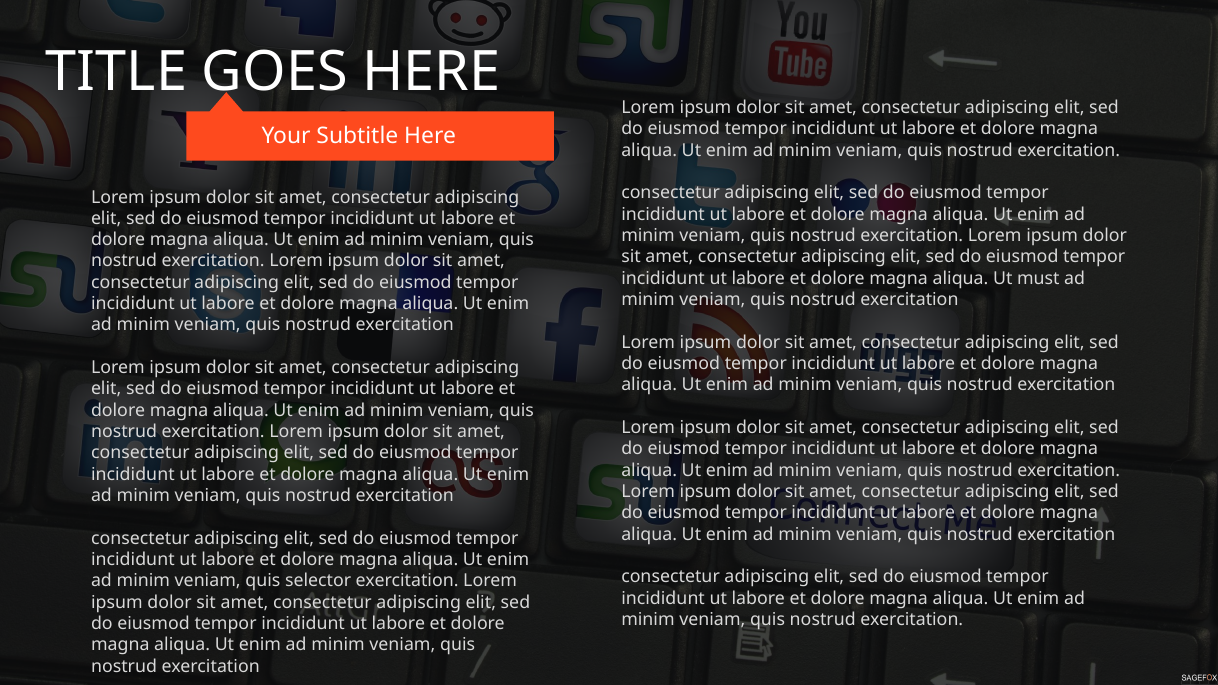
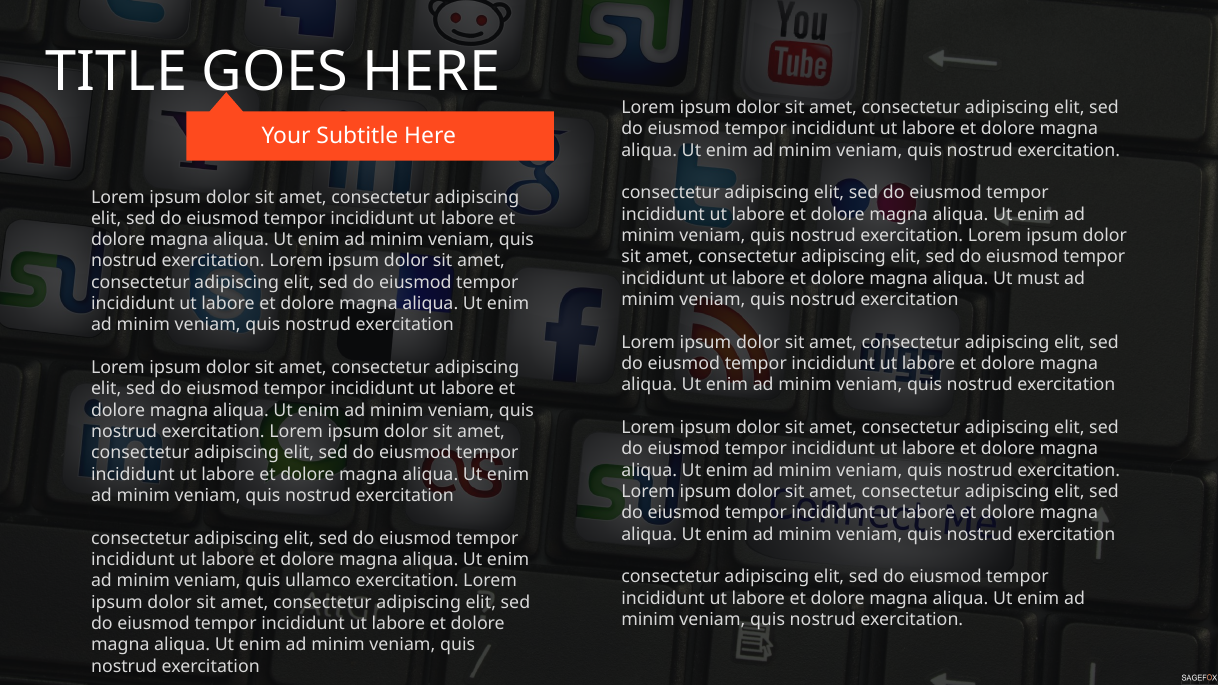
selector: selector -> ullamco (318, 581)
